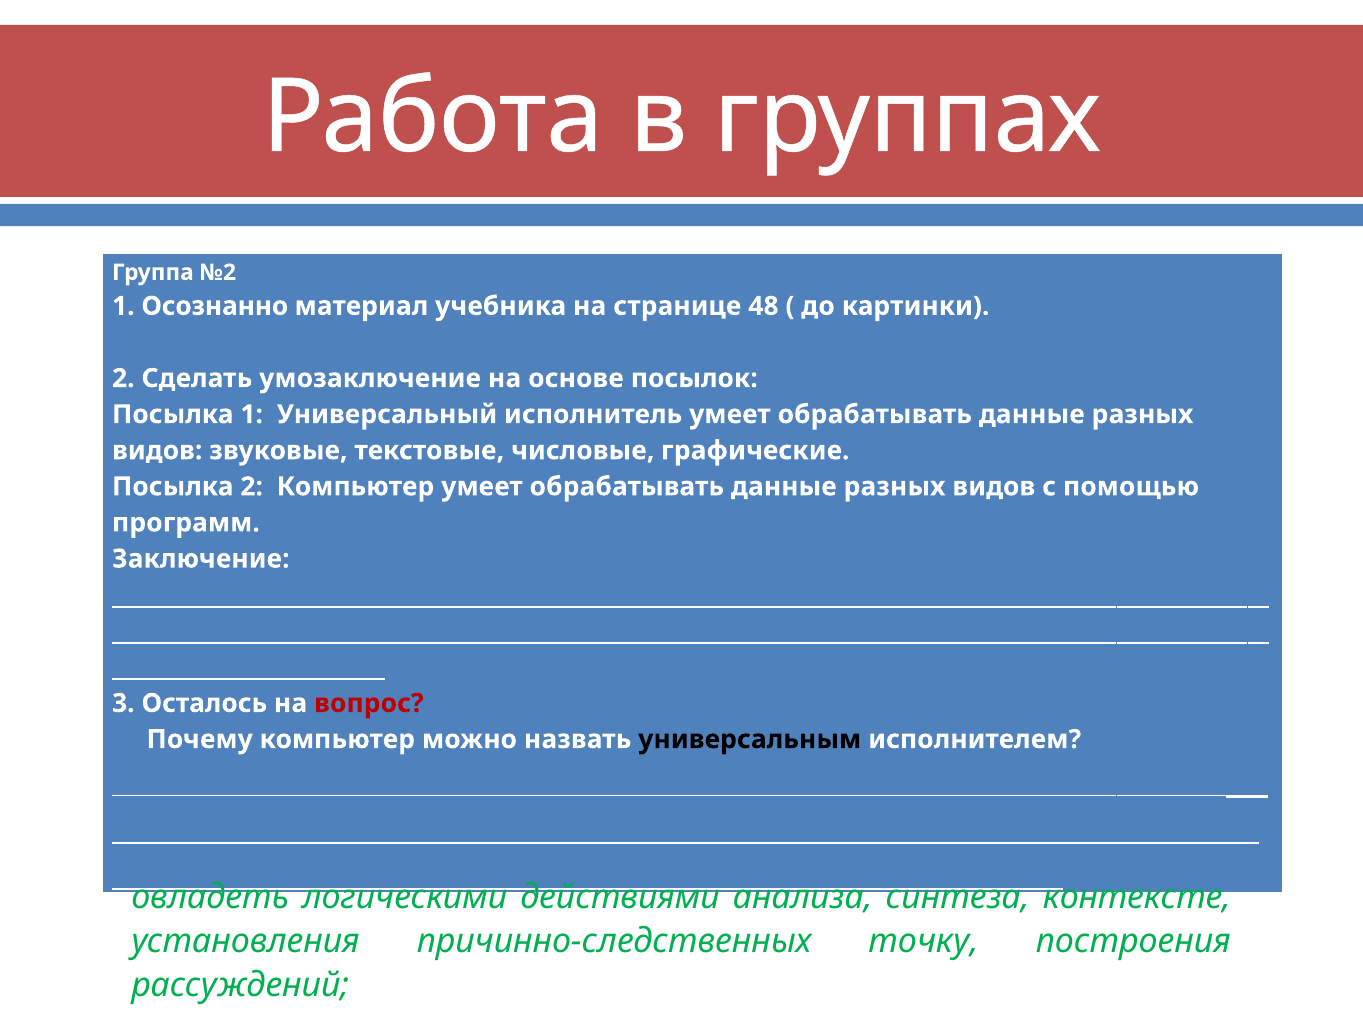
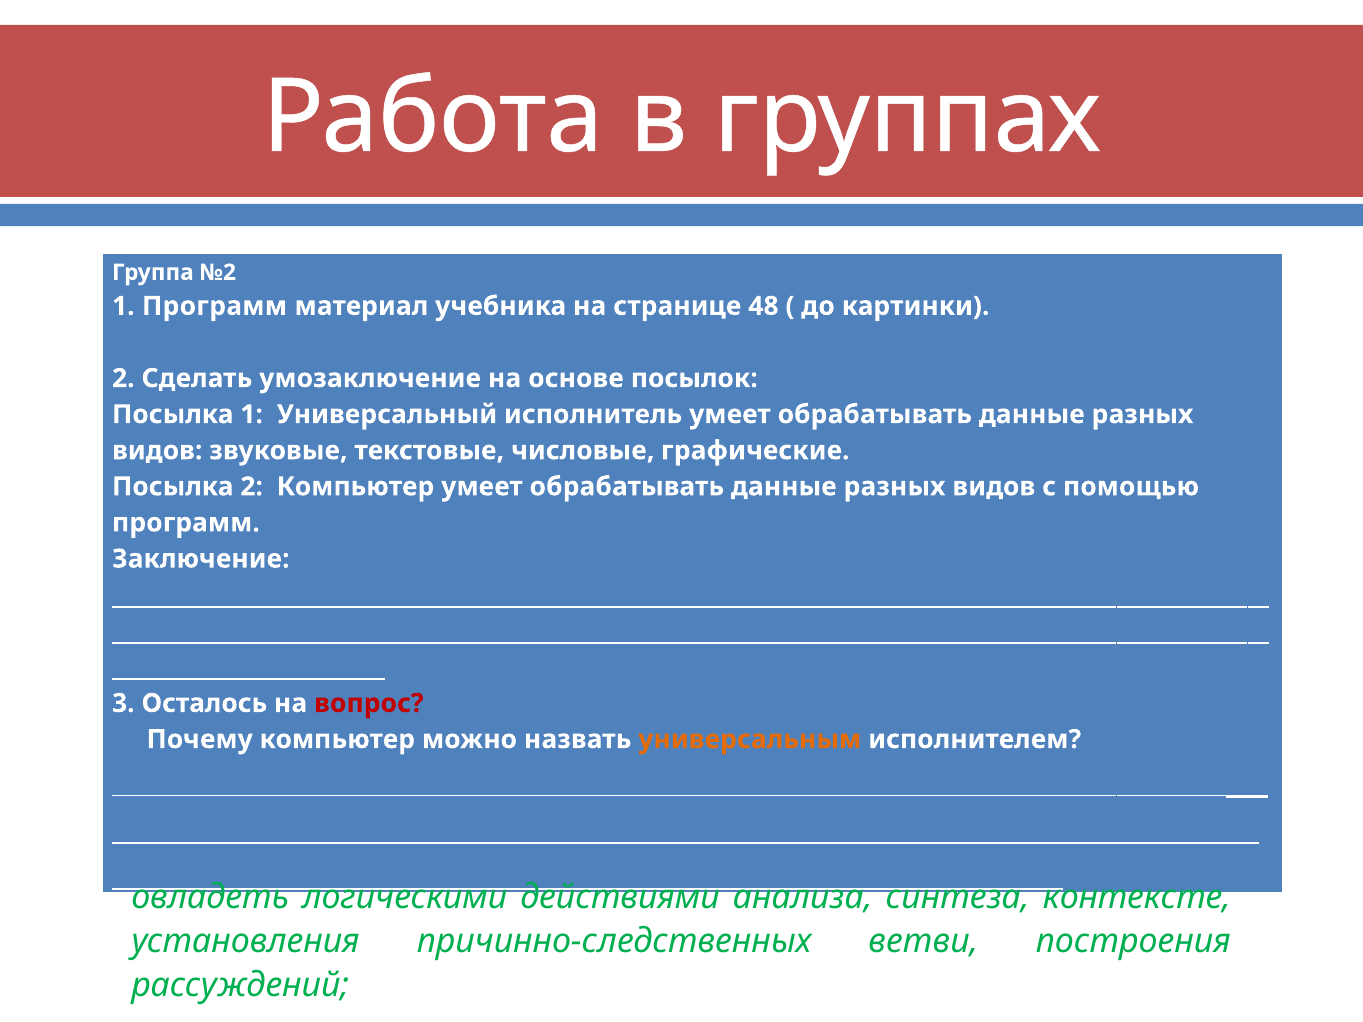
1 Осознанно: Осознанно -> Программ (215, 306)
универсальным colour: black -> orange (750, 740)
точку: точку -> ветви (923, 941)
